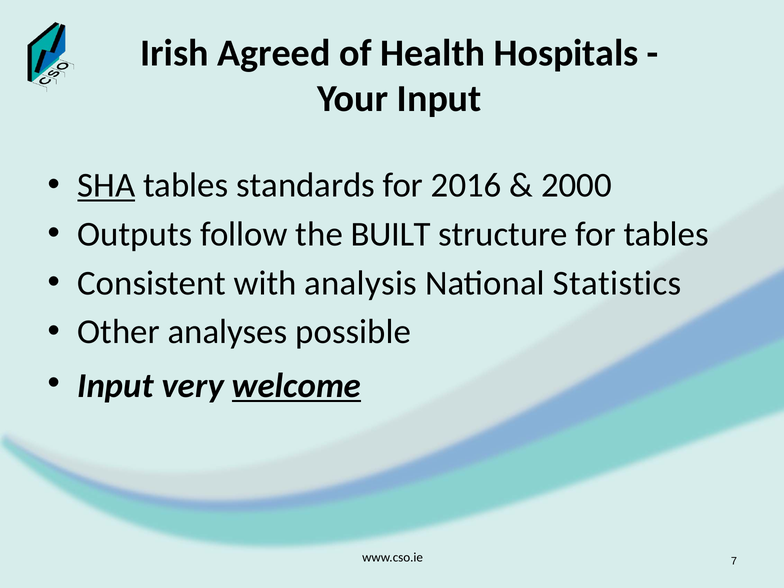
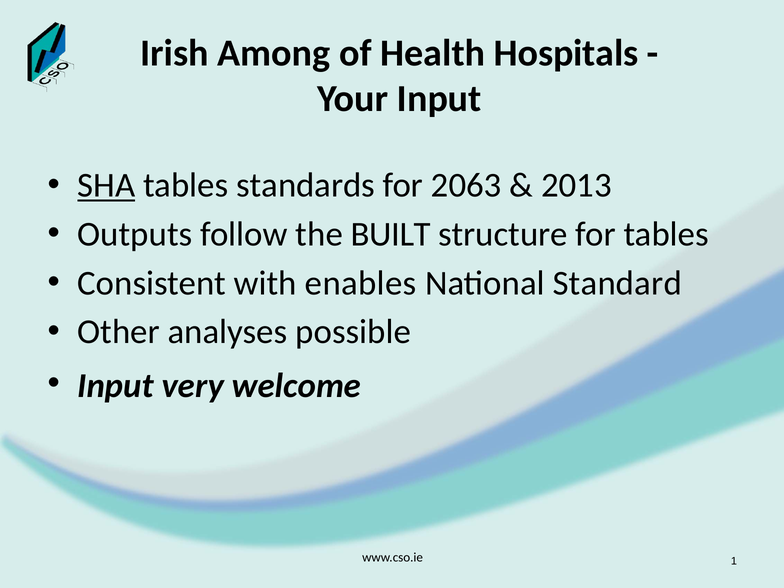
Agreed: Agreed -> Among (274, 53)
2016: 2016 -> 2063 (466, 185)
2000: 2000 -> 2013 (576, 185)
analysis: analysis -> enables (361, 283)
Statistics: Statistics -> Standard (617, 283)
welcome underline: present -> none (296, 386)
7: 7 -> 1 (734, 561)
